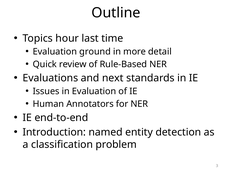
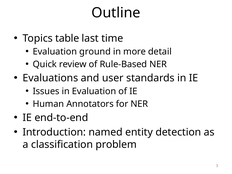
hour: hour -> table (67, 38)
next: next -> user (113, 78)
